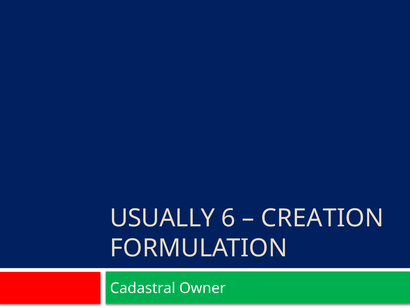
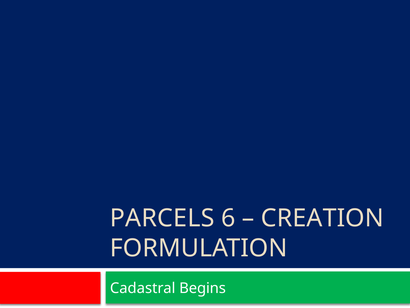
USUALLY: USUALLY -> PARCELS (162, 218)
Owner: Owner -> Begins (203, 288)
